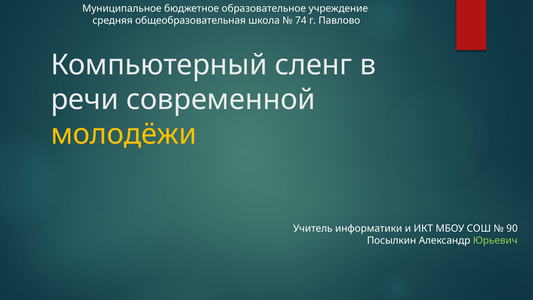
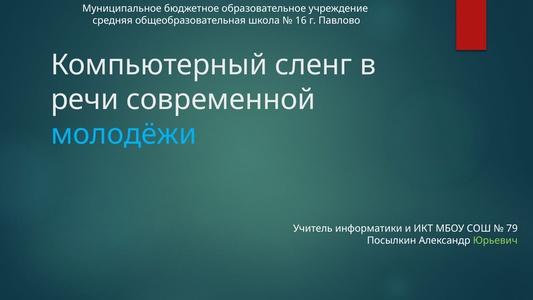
74: 74 -> 16 (301, 21)
молодёжи colour: yellow -> light blue (124, 134)
90: 90 -> 79 (512, 228)
